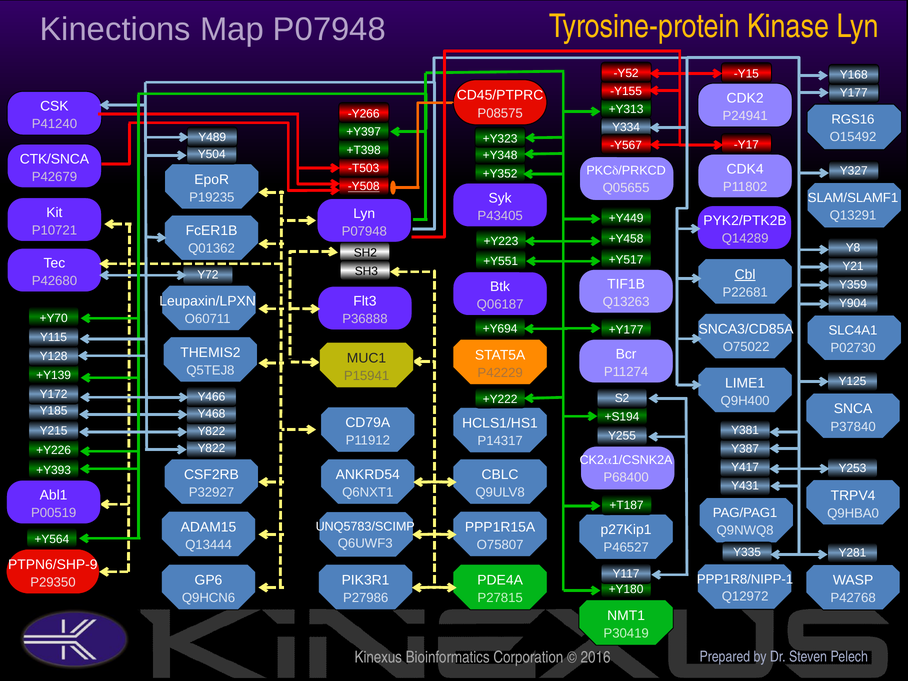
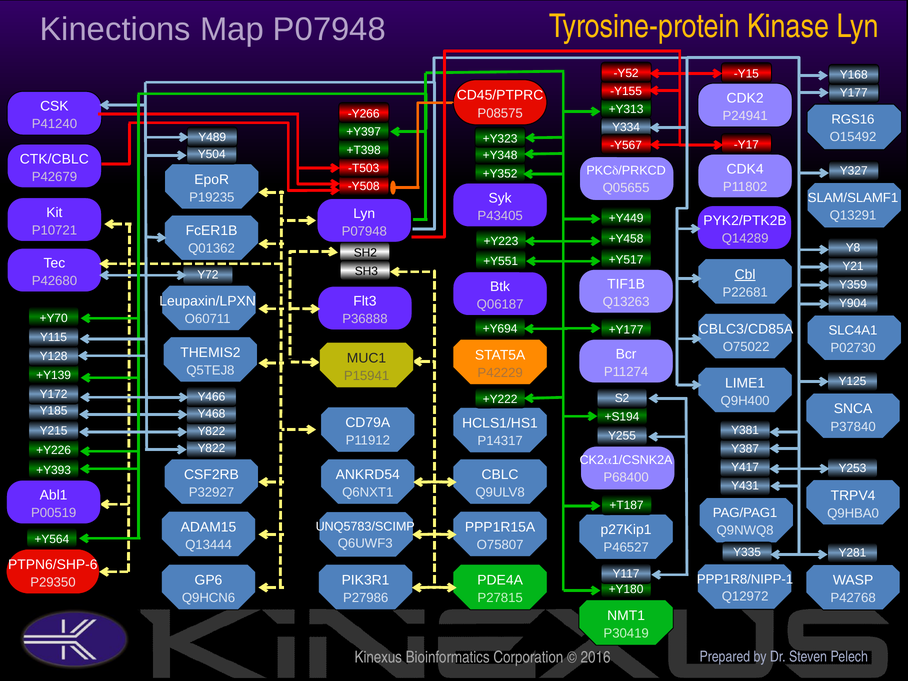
CTK/SNCA: CTK/SNCA -> CTK/CBLC (54, 159)
Y508 underline: present -> none (364, 186)
SNCA3/CD85A: SNCA3/CD85A -> CBLC3/CD85A (746, 329)
PTPN6/SHP-9: PTPN6/SHP-9 -> PTPN6/SHP-6 (53, 565)
